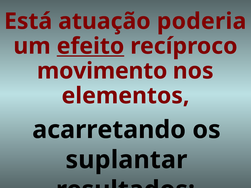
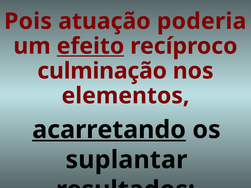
Está: Está -> Pois (28, 21)
movimento: movimento -> culminação (102, 71)
acarretando underline: none -> present (109, 130)
